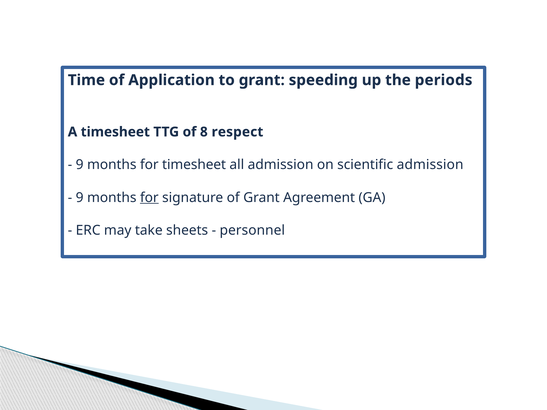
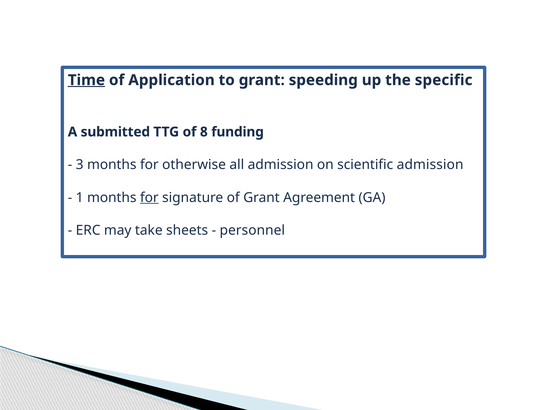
Time underline: none -> present (86, 80)
periods: periods -> specific (444, 80)
A timesheet: timesheet -> submitted (115, 132)
respect: respect -> funding (238, 132)
9: 9 -> 3 (80, 165)
for timesheet: timesheet -> otherwise (194, 165)
9: 9 -> 1 (80, 198)
